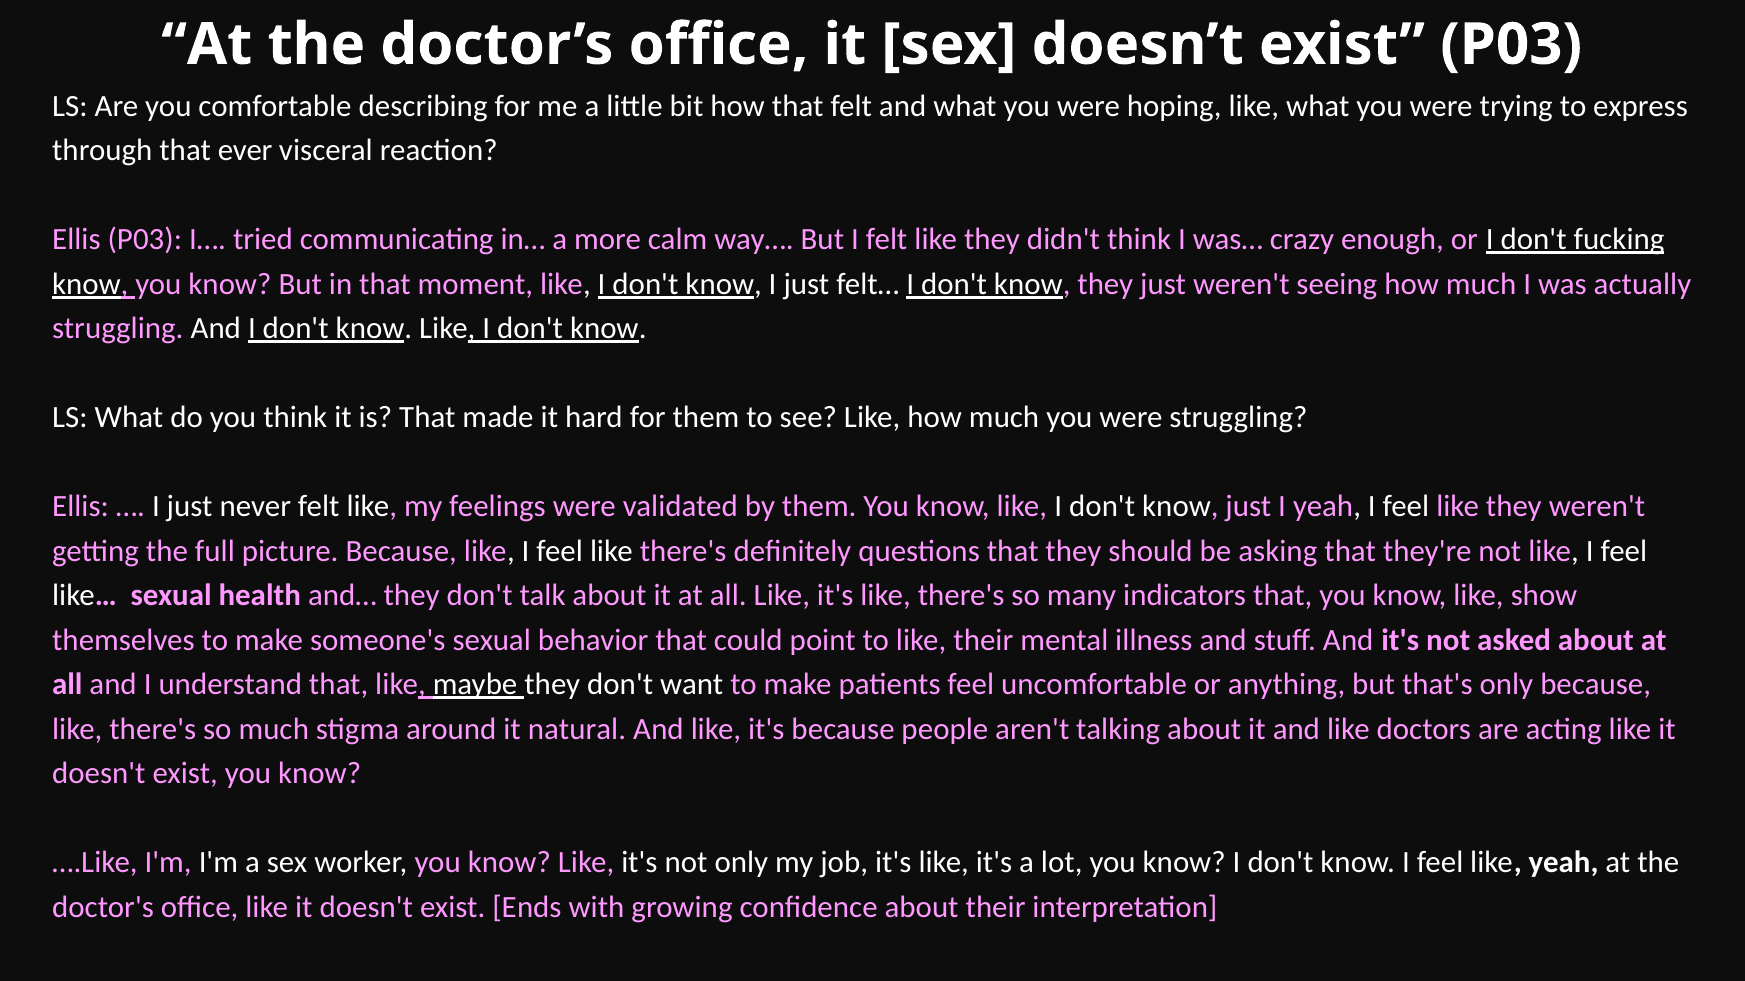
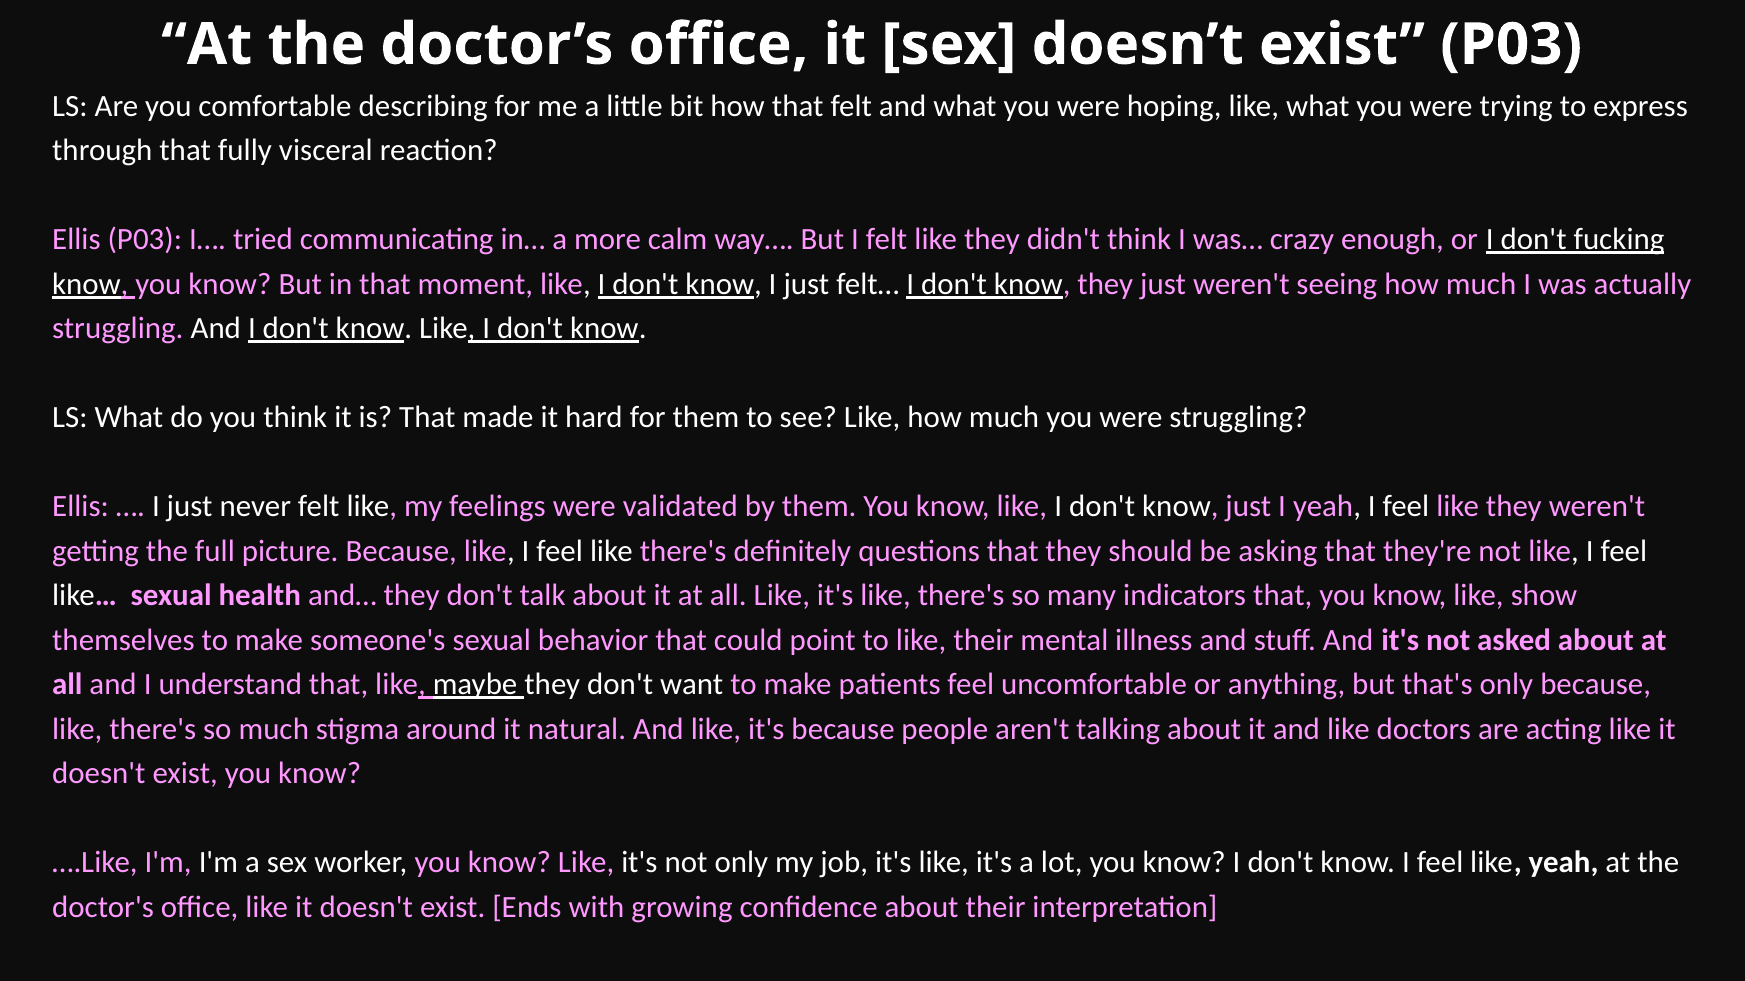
ever: ever -> fully (245, 151)
